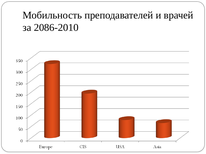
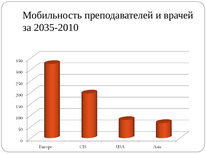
2086-2010: 2086-2010 -> 2035-2010 (56, 28)
